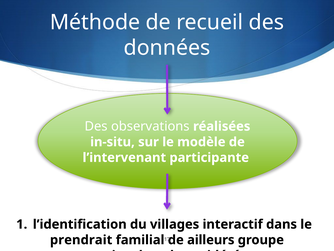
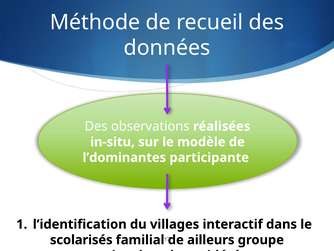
l’intervenant: l’intervenant -> l’dominantes (124, 157)
prendrait: prendrait -> scolarisés (81, 239)
